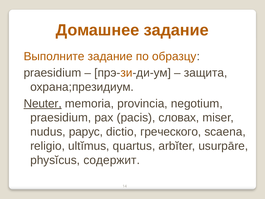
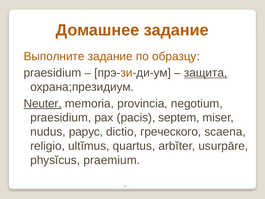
защита underline: none -> present (206, 73)
словах: словах -> septem (179, 118)
содержит: содержит -> praemium (112, 160)
